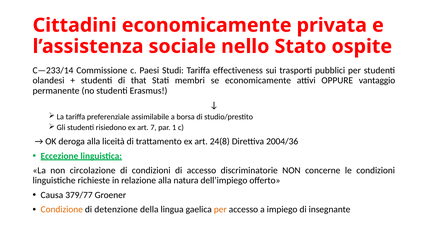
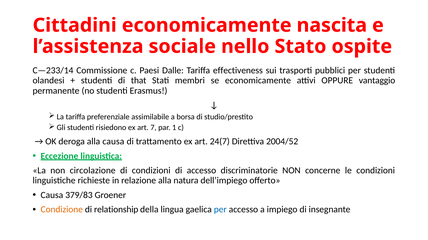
privata: privata -> nascita (332, 25)
Studi: Studi -> Dalle (173, 71)
alla liceità: liceità -> causa (113, 142)
24(8: 24(8 -> 24(7 (220, 142)
2004/36: 2004/36 -> 2004/52 (282, 142)
379/77: 379/77 -> 379/83 (79, 196)
detenzione: detenzione -> relationship (116, 210)
per colour: orange -> blue (220, 210)
